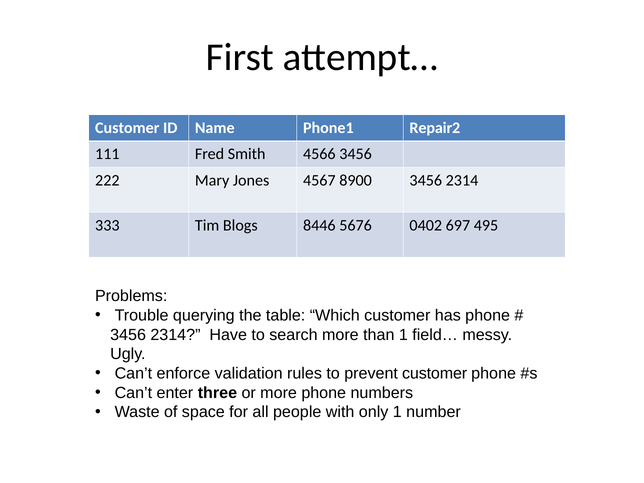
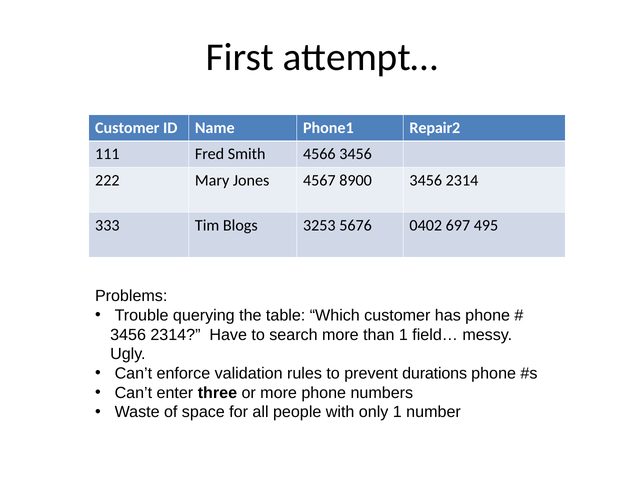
8446: 8446 -> 3253 (319, 225)
prevent customer: customer -> durations (435, 373)
